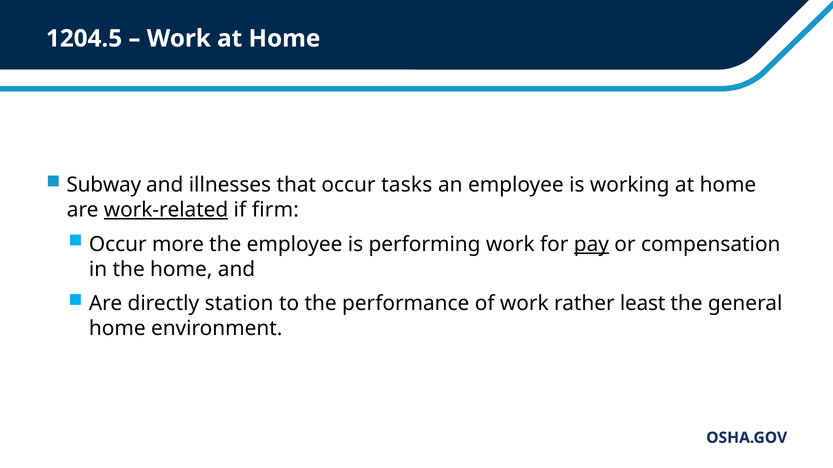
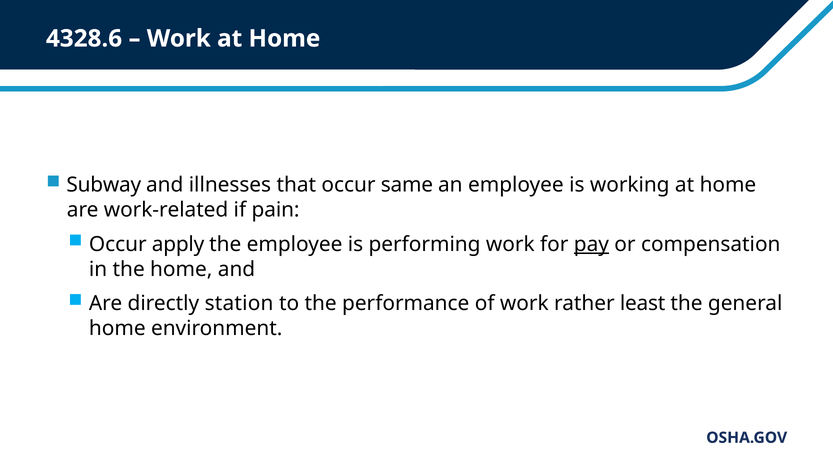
1204.5: 1204.5 -> 4328.6 (84, 39)
tasks: tasks -> same (407, 185)
work-related underline: present -> none (166, 210)
firm: firm -> pain (276, 210)
more: more -> apply (178, 244)
